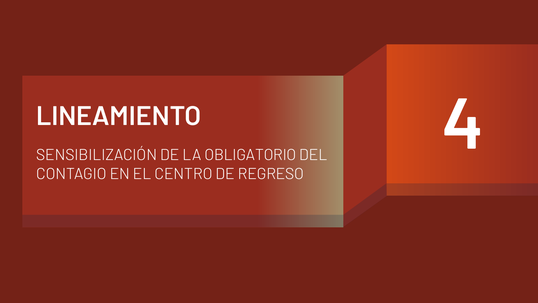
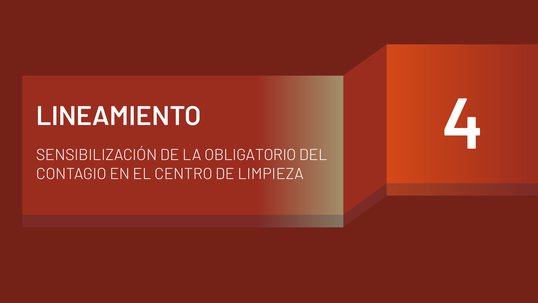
REGRESO: REGRESO -> LIMPIEZA (271, 174)
